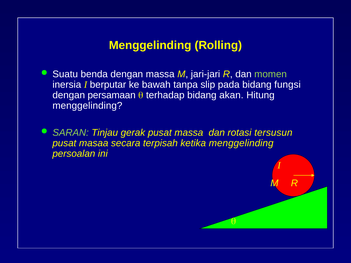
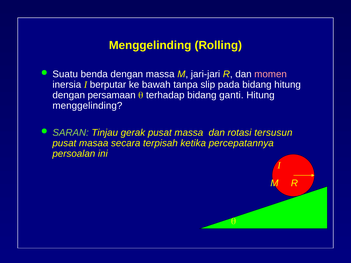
momen colour: light green -> pink (271, 74)
bidang fungsi: fungsi -> hitung (288, 85)
akan: akan -> ganti (231, 95)
ketika menggelinding: menggelinding -> percepatannya (241, 143)
